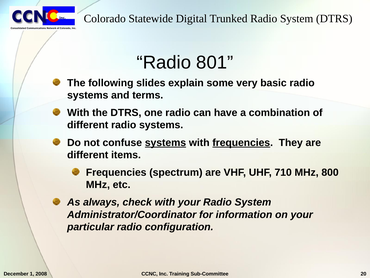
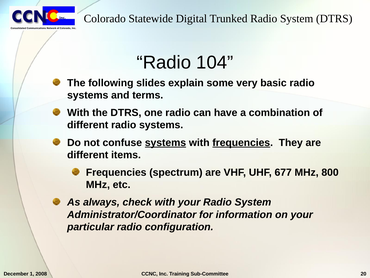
801: 801 -> 104 (215, 62)
710: 710 -> 677 (283, 172)
